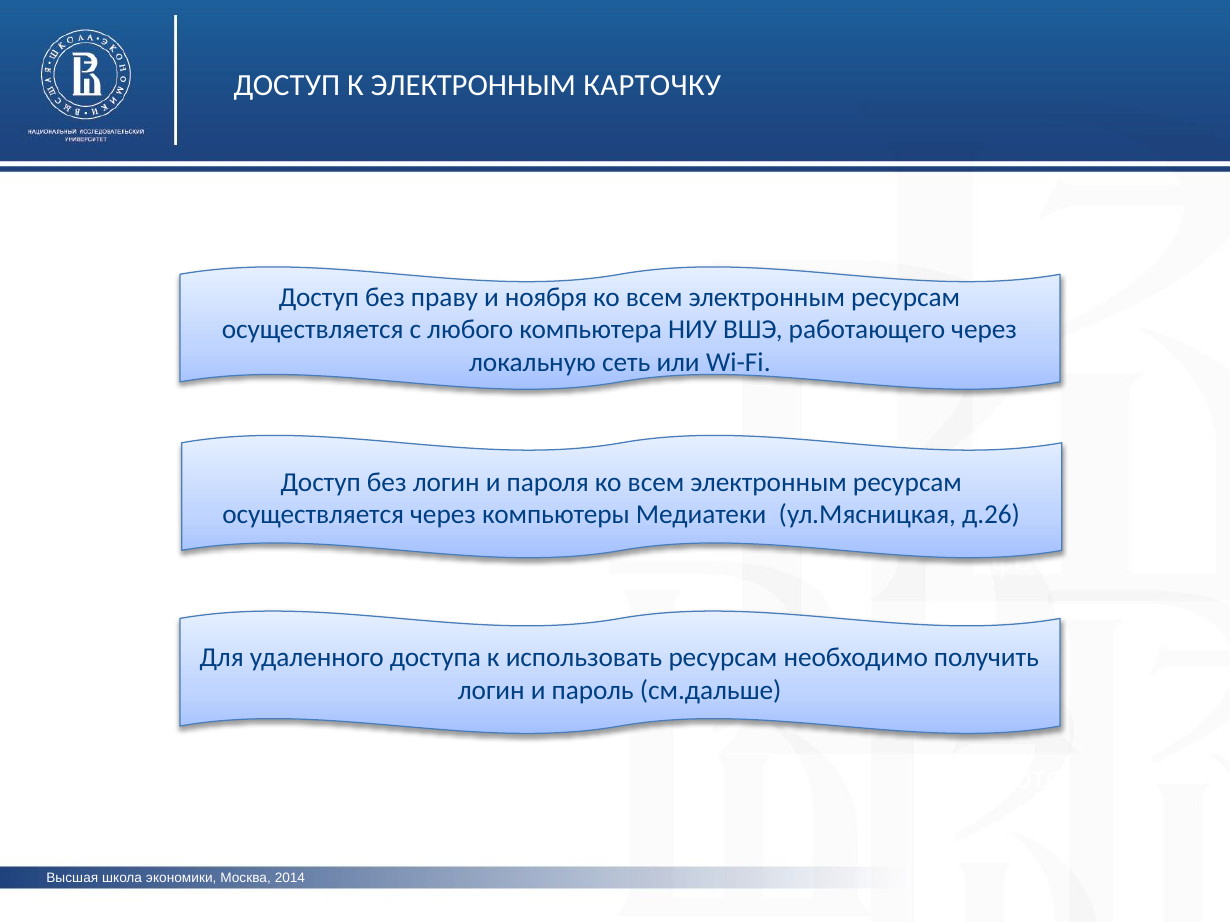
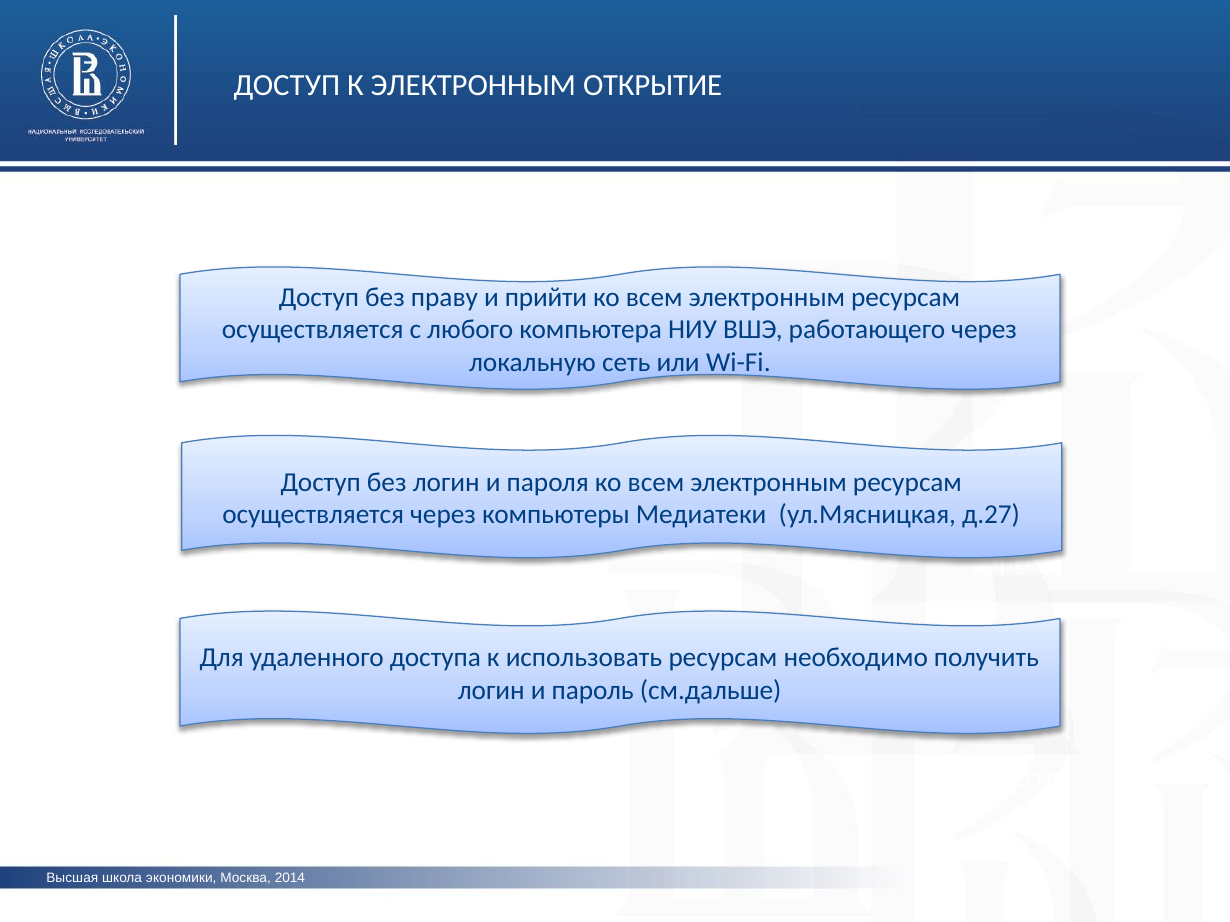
КАРТОЧКУ: КАРТОЧКУ -> ОТКРЫТИЕ (653, 85)
ноября: ноября -> прийти (546, 297)
д.26: д.26 -> д.27 (991, 515)
